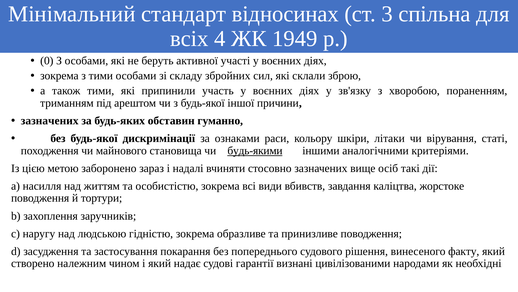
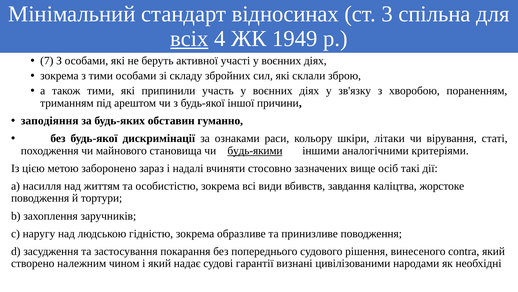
всіх underline: none -> present (189, 38)
0: 0 -> 7 (47, 61)
зазначених: зазначених -> заподіяння (50, 120)
факту: факту -> contra (464, 251)
